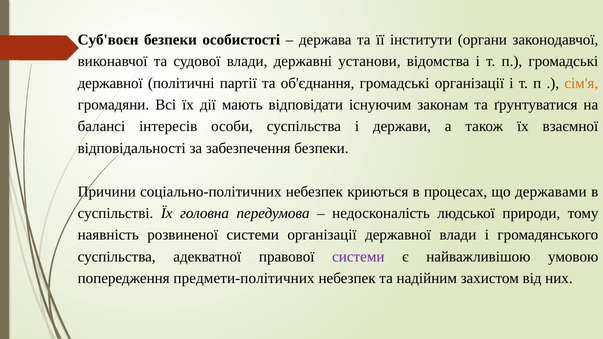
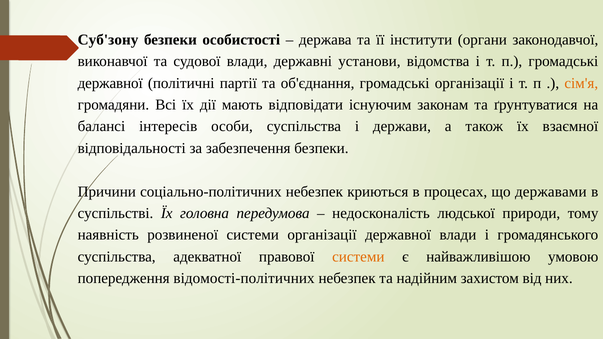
Суб'воєн: Суб'воєн -> Суб'зону (108, 40)
системи colour: purple -> orange (358, 257)
предмети-політичних: предмети-політичних -> відомості-політичних (244, 278)
